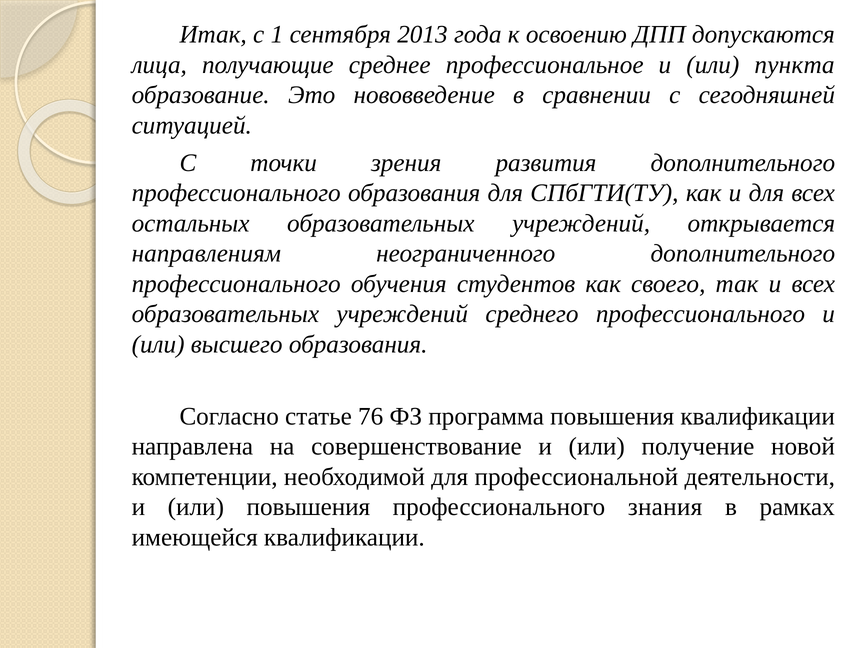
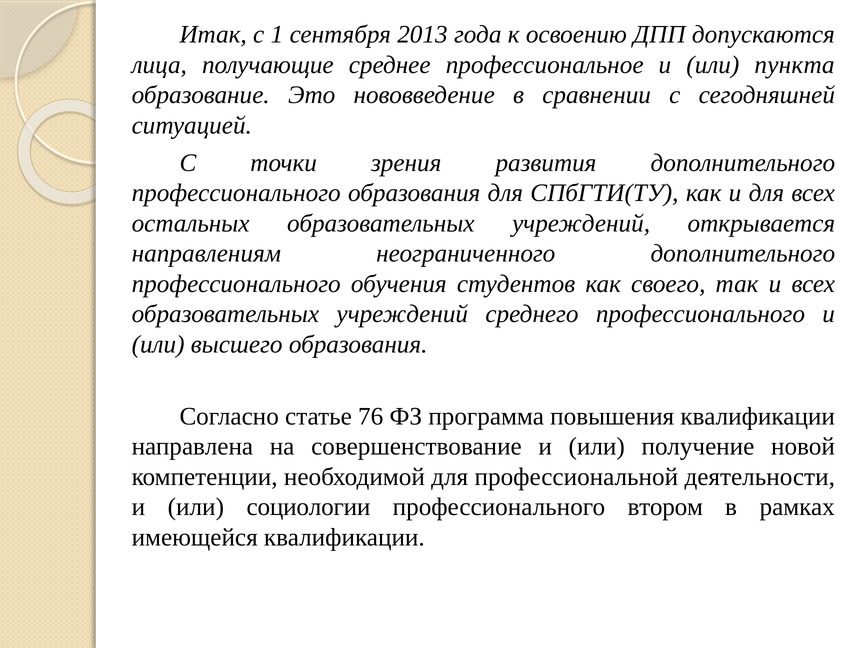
или повышения: повышения -> социологии (308, 507)
знания: знания -> втором (665, 507)
